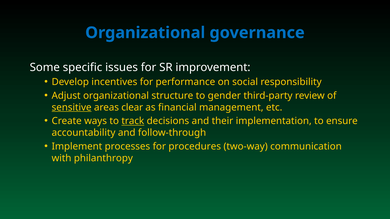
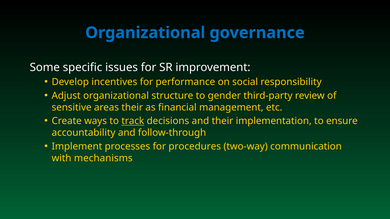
sensitive underline: present -> none (72, 108)
areas clear: clear -> their (132, 108)
philanthropy: philanthropy -> mechanisms (103, 158)
